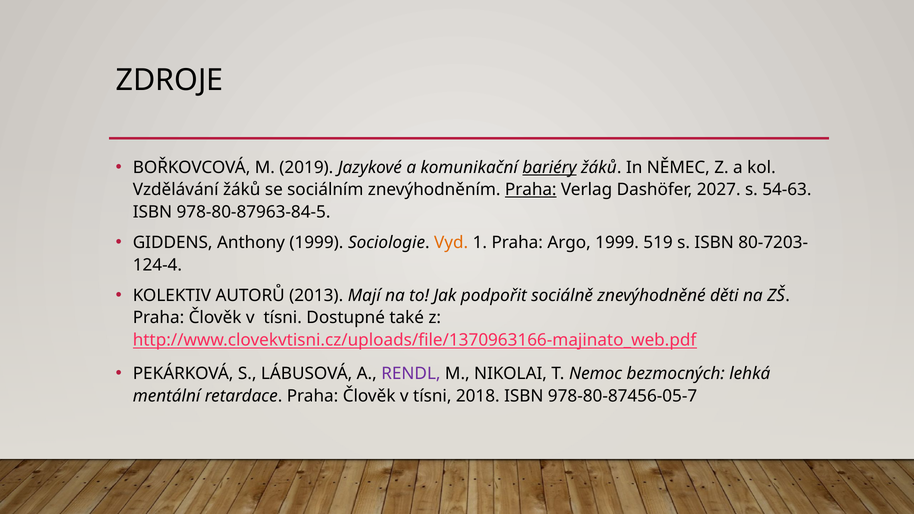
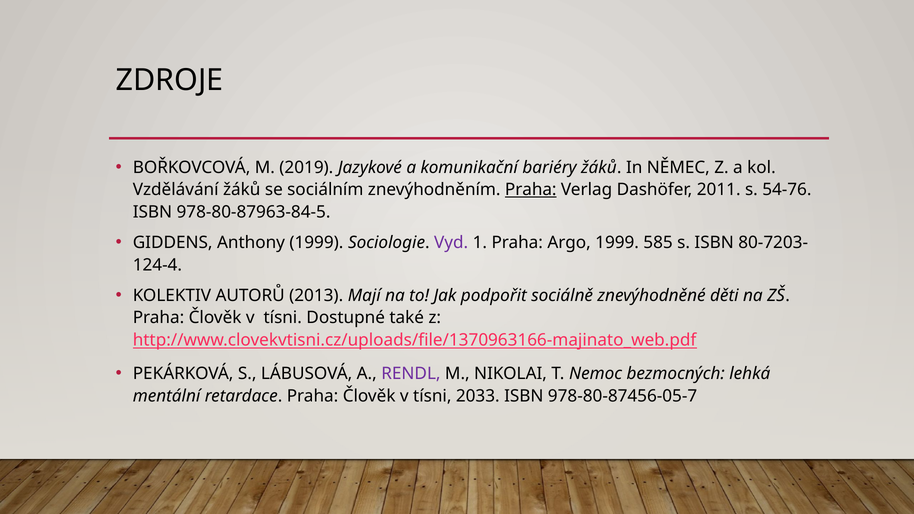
bariéry underline: present -> none (549, 168)
2027: 2027 -> 2011 (719, 190)
54-63: 54-63 -> 54-76 (787, 190)
Vyd colour: orange -> purple (451, 243)
519: 519 -> 585 (658, 243)
2018: 2018 -> 2033 (478, 396)
